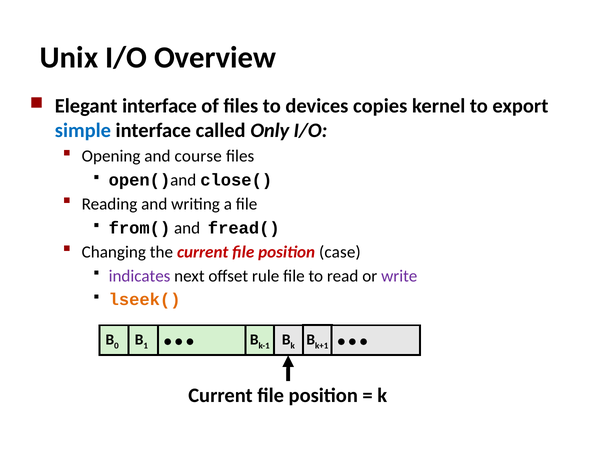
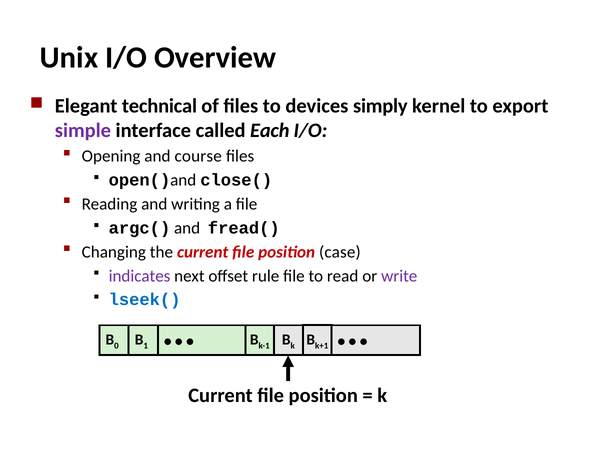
Elegant interface: interface -> technical (160, 106)
copies: copies -> simply (380, 106)
simple colour: blue -> purple (83, 131)
Only: Only -> Each (270, 131)
from(: from( -> argc( (139, 228)
lseek( colour: orange -> blue (145, 300)
